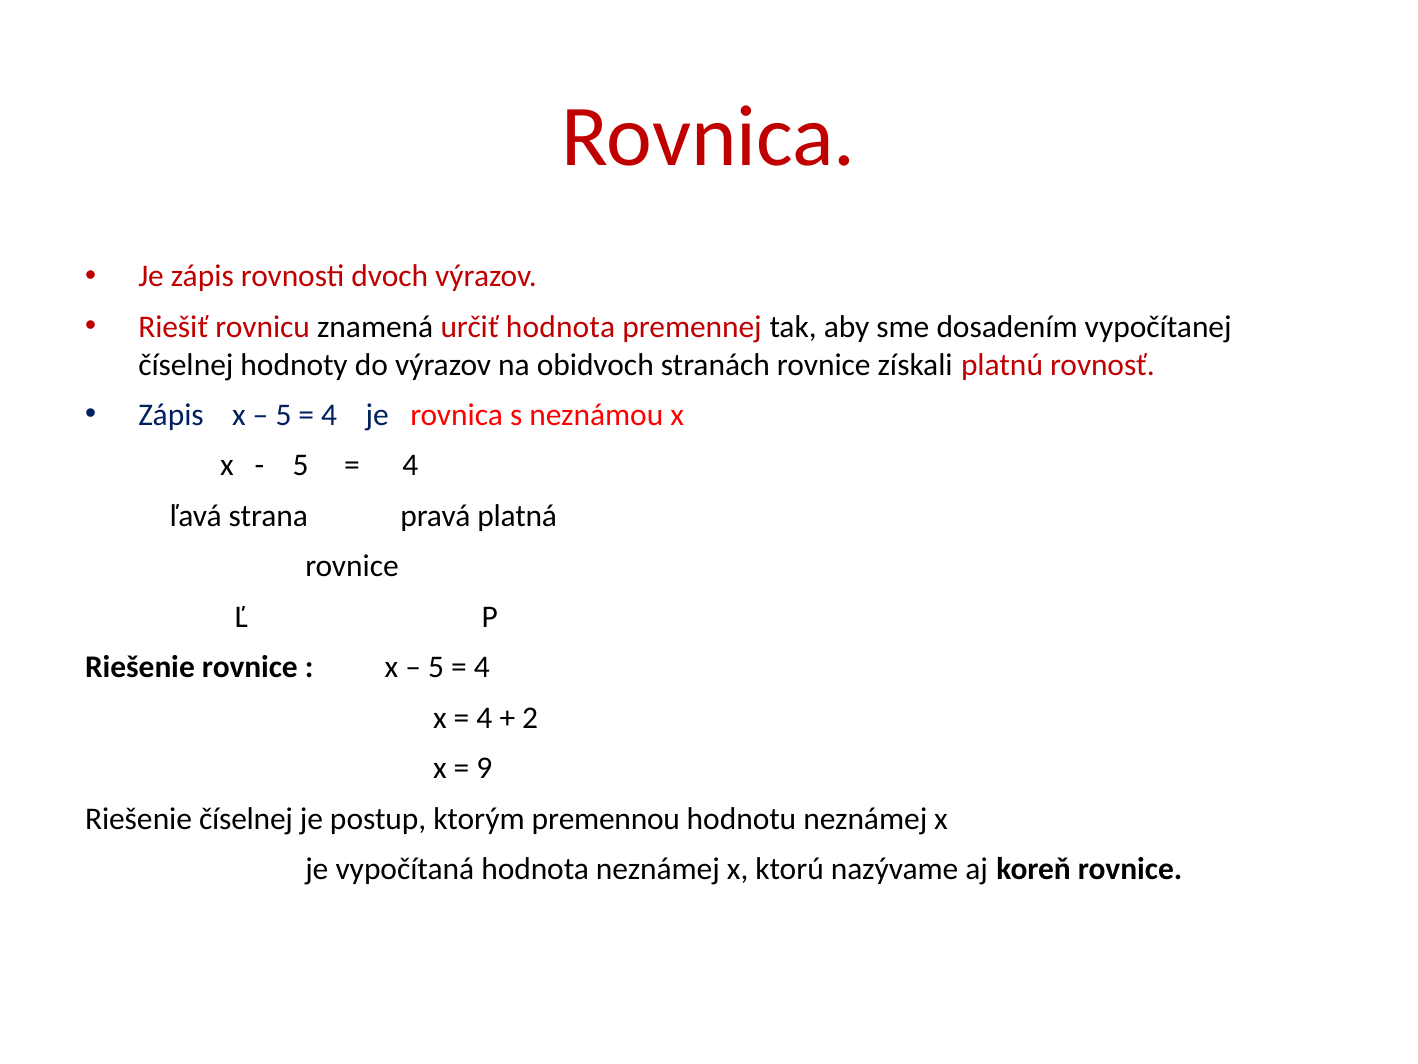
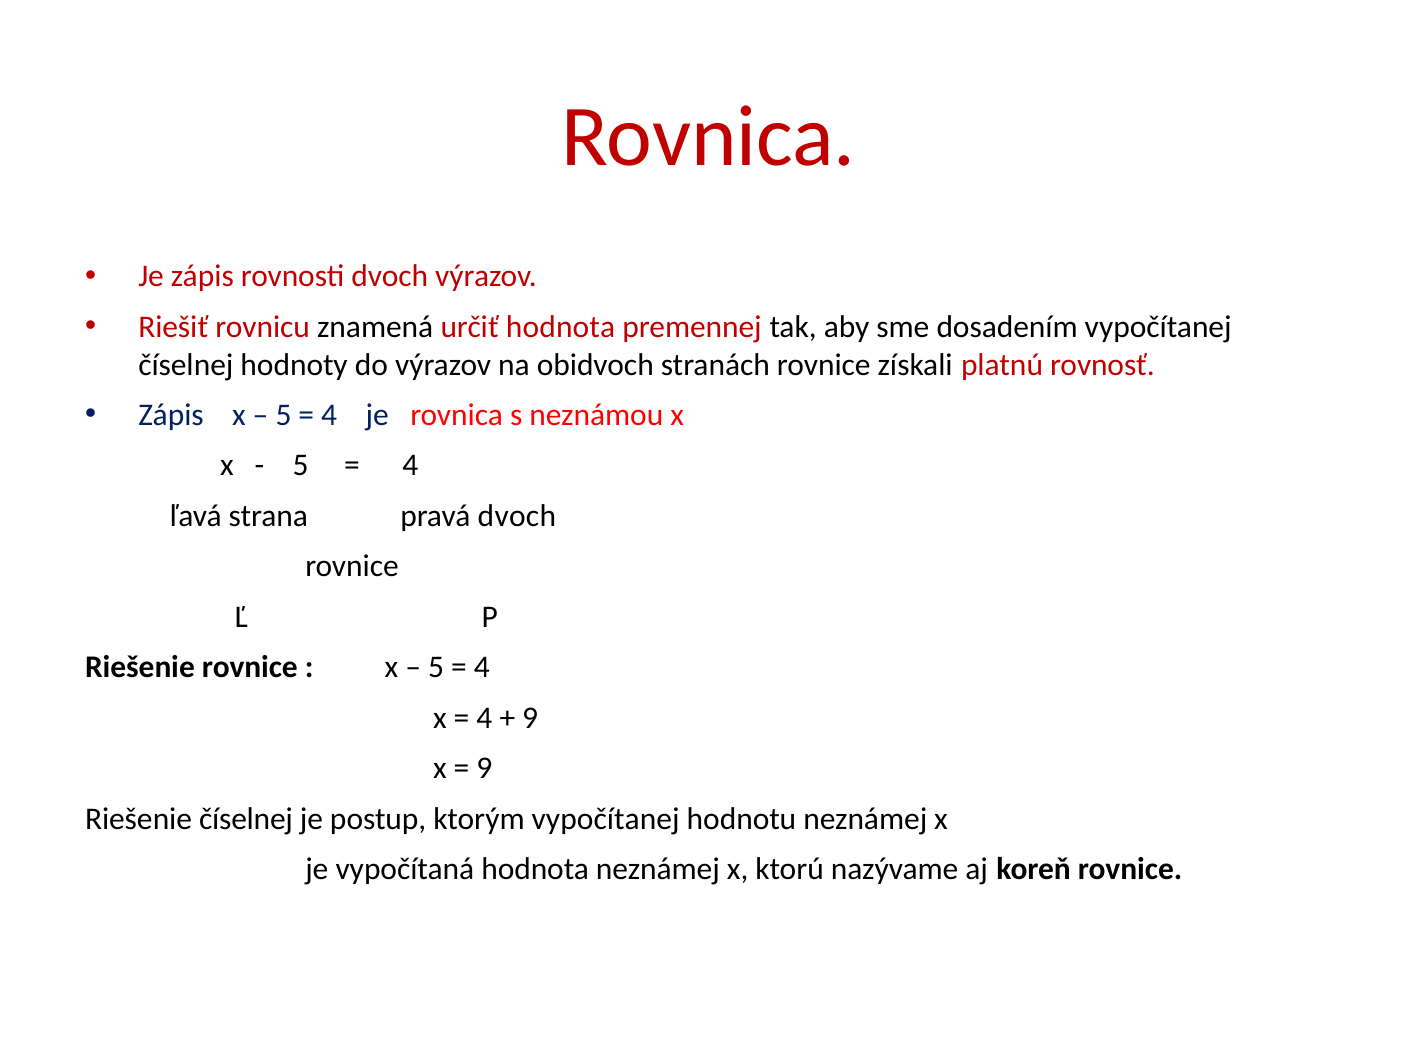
pravá platná: platná -> dvoch (517, 516)
2: 2 -> 9 (530, 717)
ktorým premennou: premennou -> vypočítanej (606, 818)
